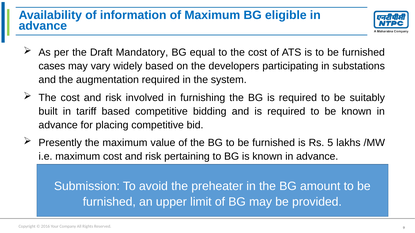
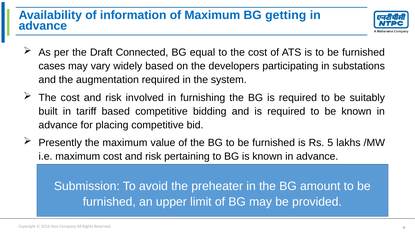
eligible: eligible -> getting (286, 15)
Mandatory: Mandatory -> Connected (142, 52)
